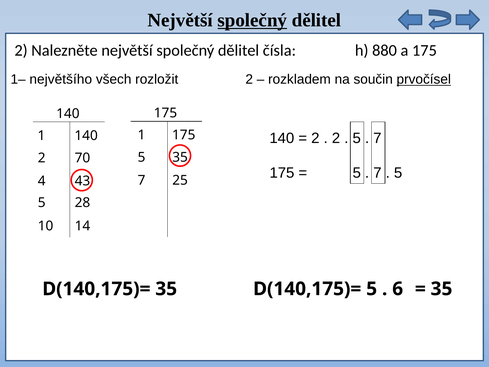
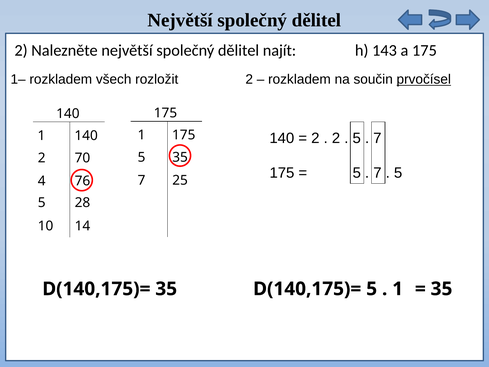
společný underline: present -> none (252, 20)
čísla: čísla -> najít (279, 50)
880: 880 -> 143 (384, 50)
1– největšího: největšího -> rozkladem (61, 79)
43: 43 -> 76 (82, 181)
6: 6 -> 1 (398, 289)
